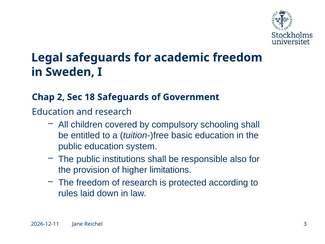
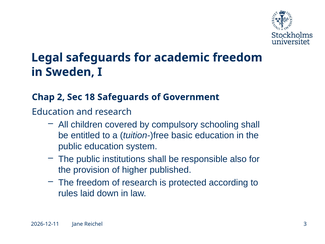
limitations: limitations -> published (170, 170)
